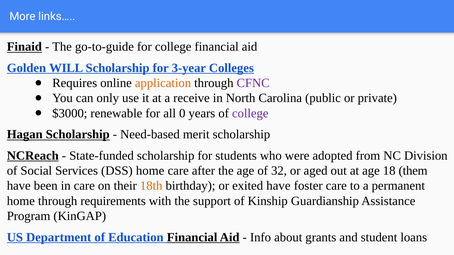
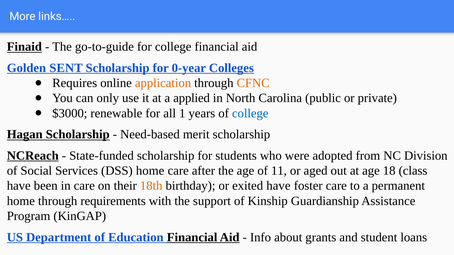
WILL: WILL -> SENT (66, 68)
3-year: 3-year -> 0-year (189, 68)
CFNC colour: purple -> orange (253, 83)
receive: receive -> applied (192, 98)
0: 0 -> 1 (182, 113)
college colour: purple -> blue (250, 113)
32: 32 -> 11 (279, 171)
them: them -> class (413, 171)
